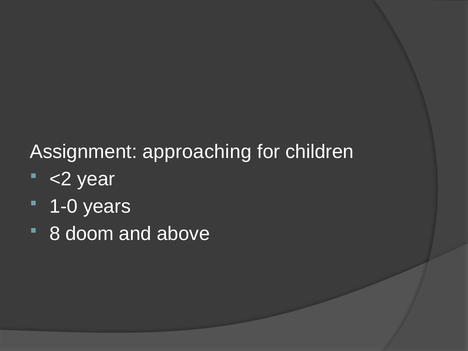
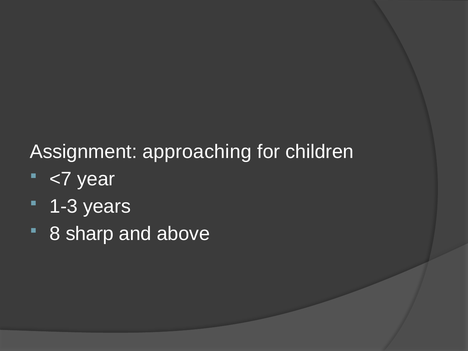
<2: <2 -> <7 (61, 179)
1-0: 1-0 -> 1-3 (64, 206)
doom: doom -> sharp (90, 234)
